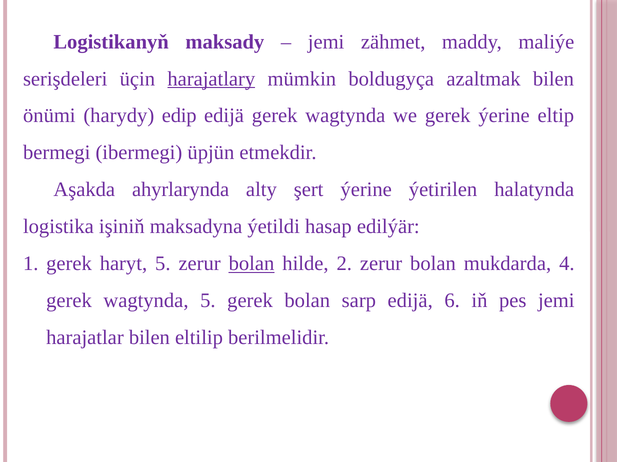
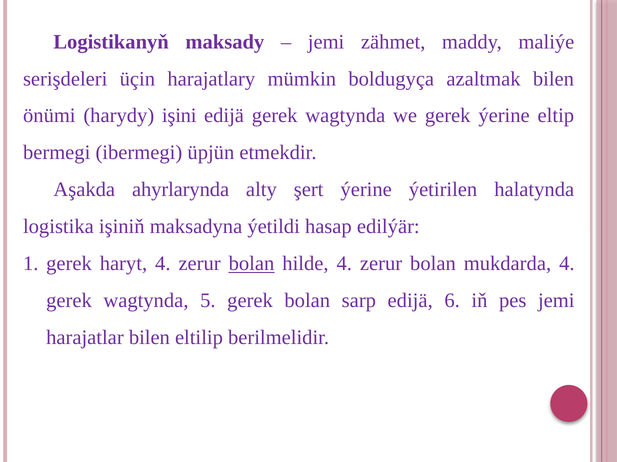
harajatlary underline: present -> none (211, 79)
edip: edip -> işini (179, 116)
haryt 5: 5 -> 4 (163, 264)
hilde 2: 2 -> 4 (344, 264)
